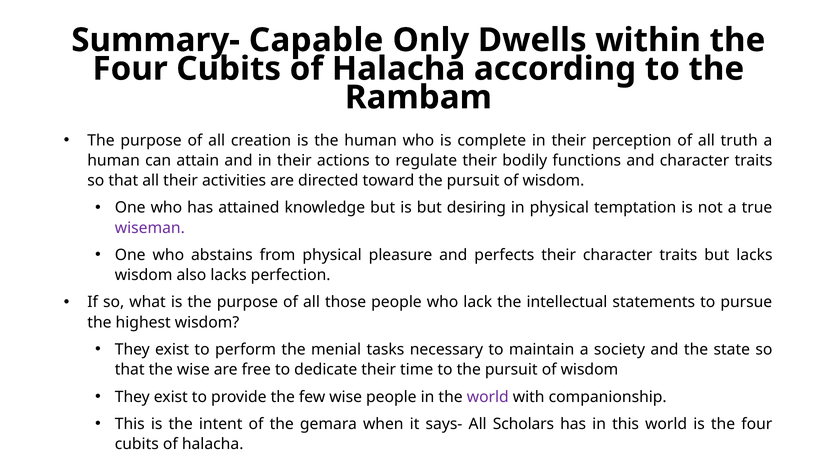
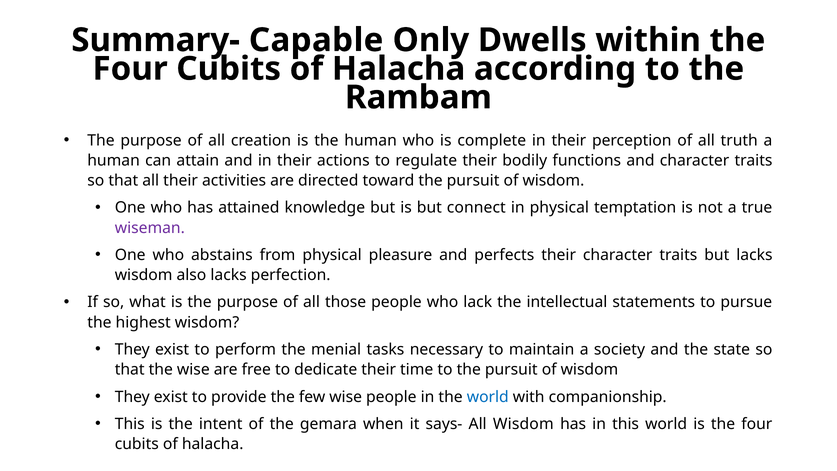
desiring: desiring -> connect (476, 208)
world colour: purple -> blue (488, 397)
All Scholars: Scholars -> Wisdom (523, 424)
